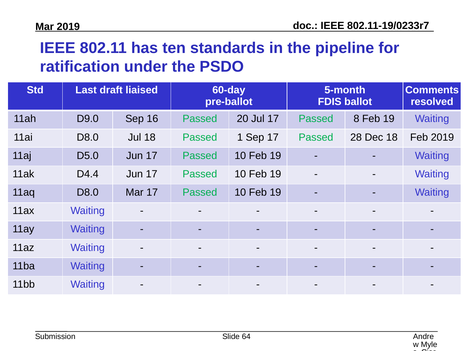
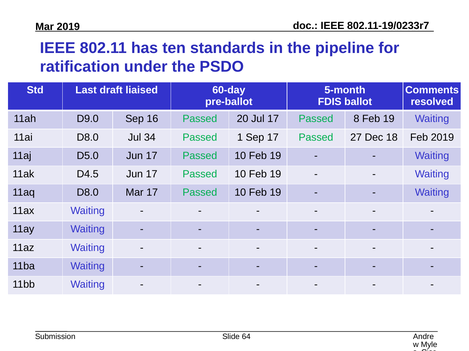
Jul 18: 18 -> 34 (150, 138)
28: 28 -> 27 (356, 138)
D4.4: D4.4 -> D4.5 (88, 174)
